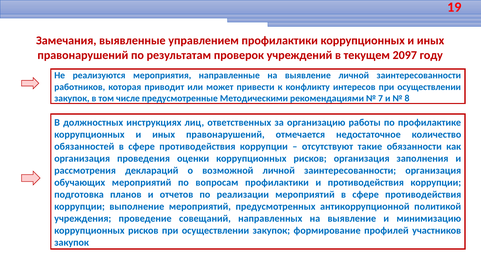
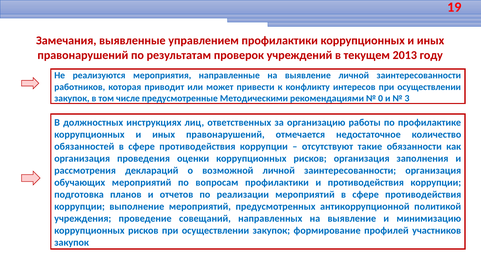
2097: 2097 -> 2013 (405, 55)
7: 7 -> 0 (381, 99)
8: 8 -> 3 (407, 99)
